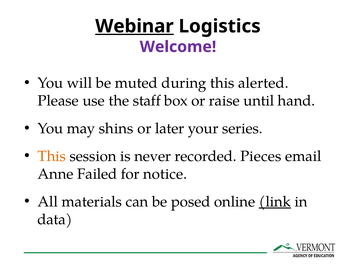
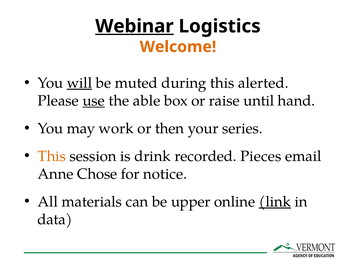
Welcome colour: purple -> orange (178, 47)
will underline: none -> present (79, 83)
use underline: none -> present (94, 101)
staff: staff -> able (147, 101)
shins: shins -> work (116, 128)
later: later -> then (170, 128)
never: never -> drink (153, 156)
Failed: Failed -> Chose (97, 174)
posed: posed -> upper (191, 202)
